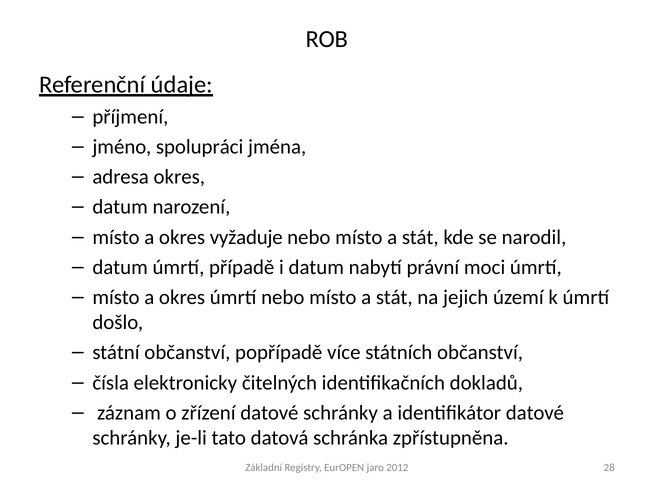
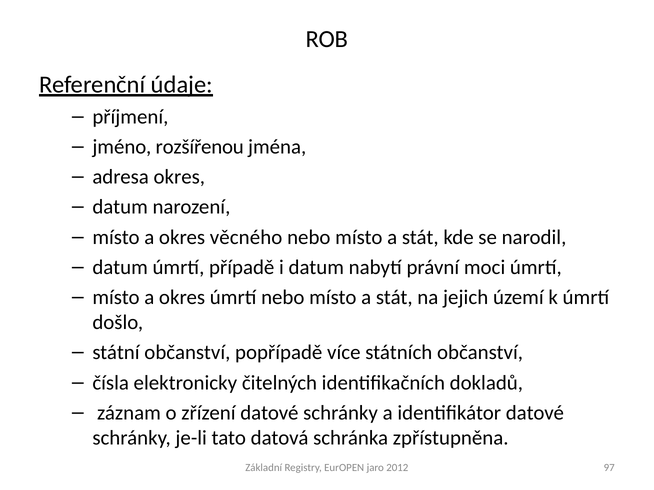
spolupráci: spolupráci -> rozšířenou (200, 147)
vyžaduje: vyžaduje -> věcného (246, 237)
28: 28 -> 97 (609, 468)
